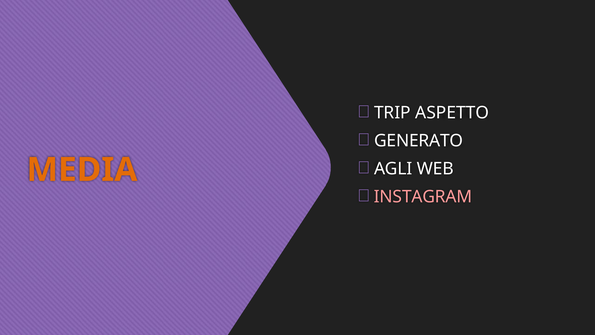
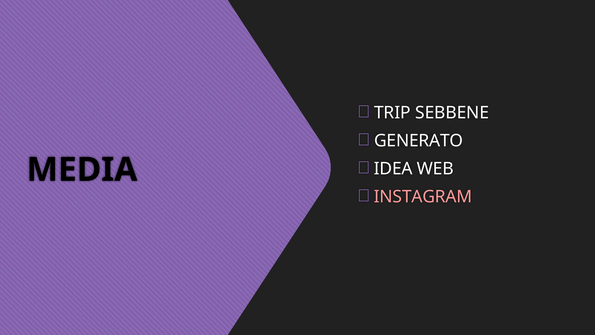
ASPETTO: ASPETTO -> SEBBENE (452, 113)
AGLI: AGLI -> IDEA (393, 169)
MEDIA colour: orange -> black (82, 170)
